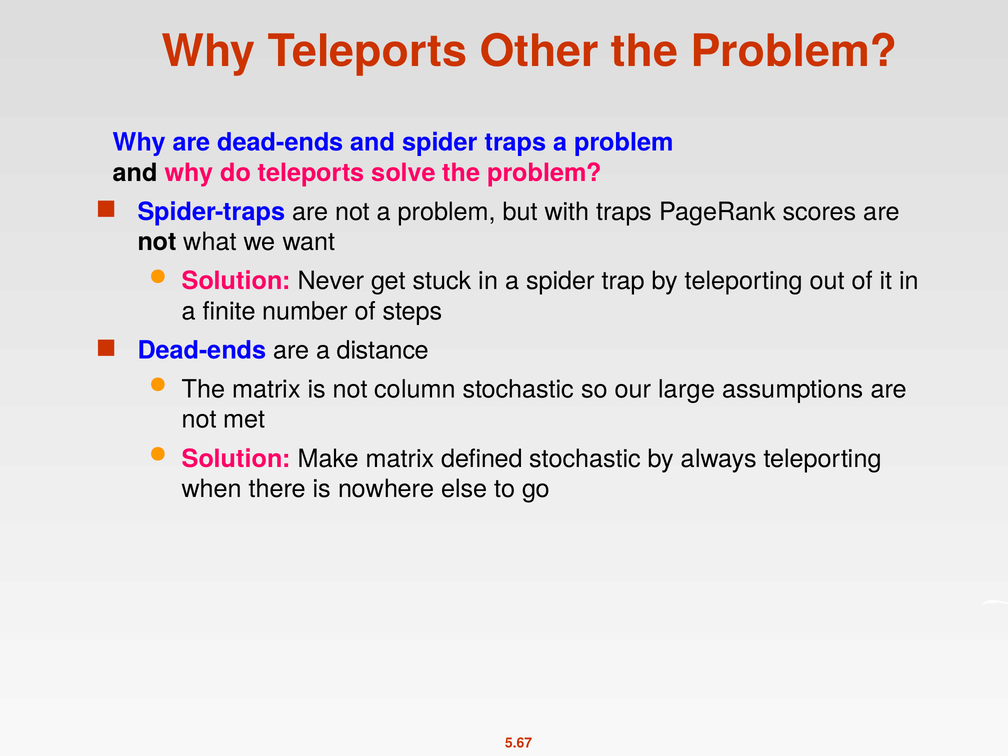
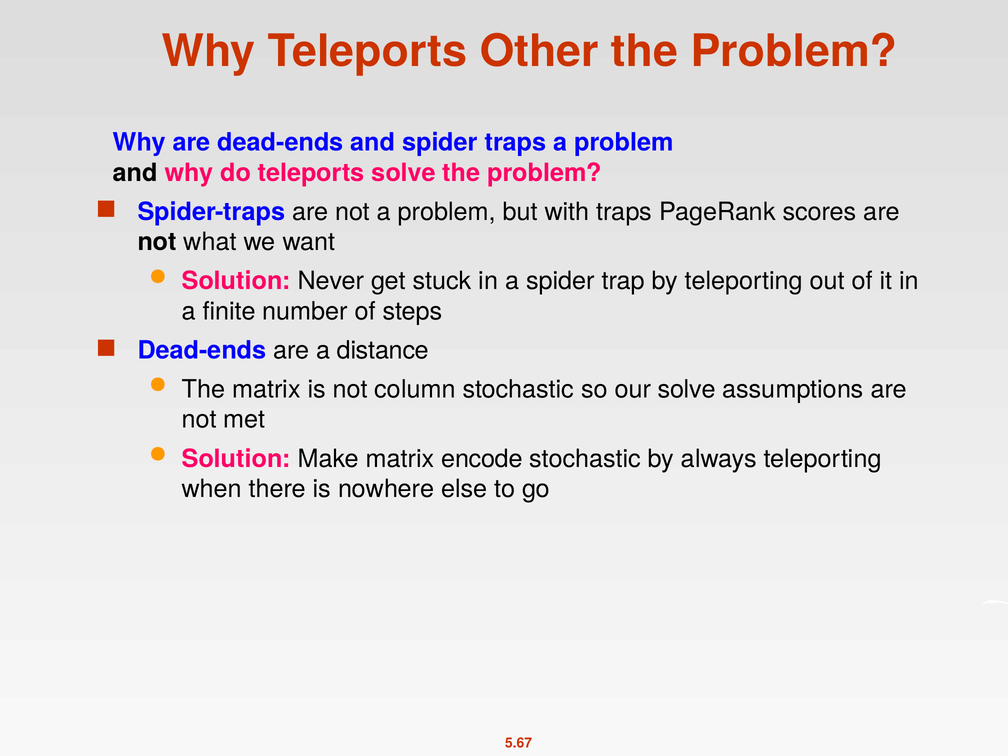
our large: large -> solve (687, 389)
defined: defined -> encode (482, 459)
